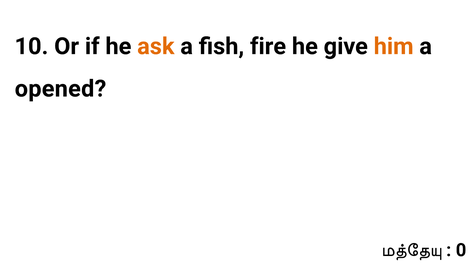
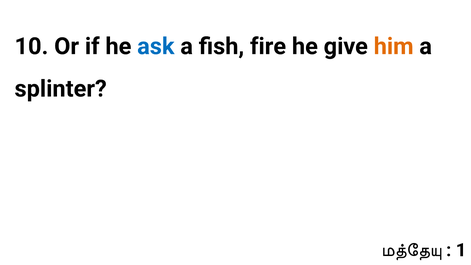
ask colour: orange -> blue (156, 46)
opened: opened -> splinter (61, 89)
0: 0 -> 1 (461, 250)
